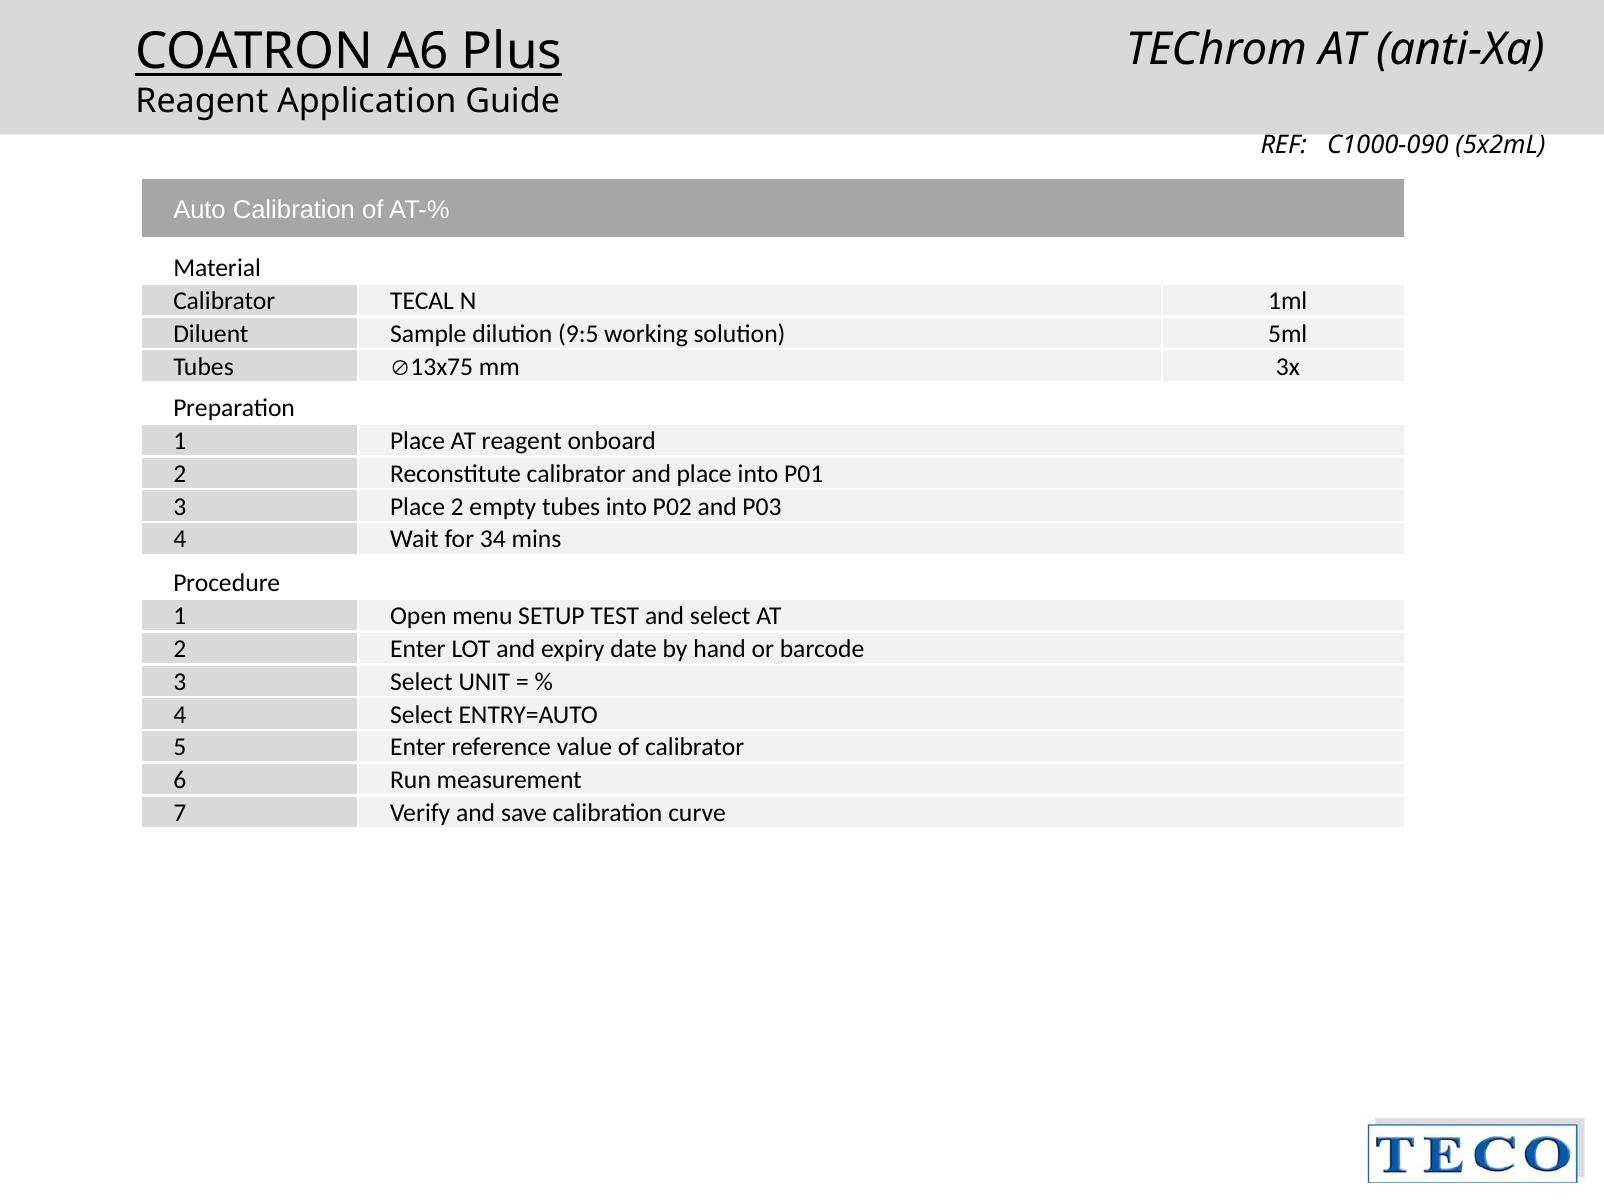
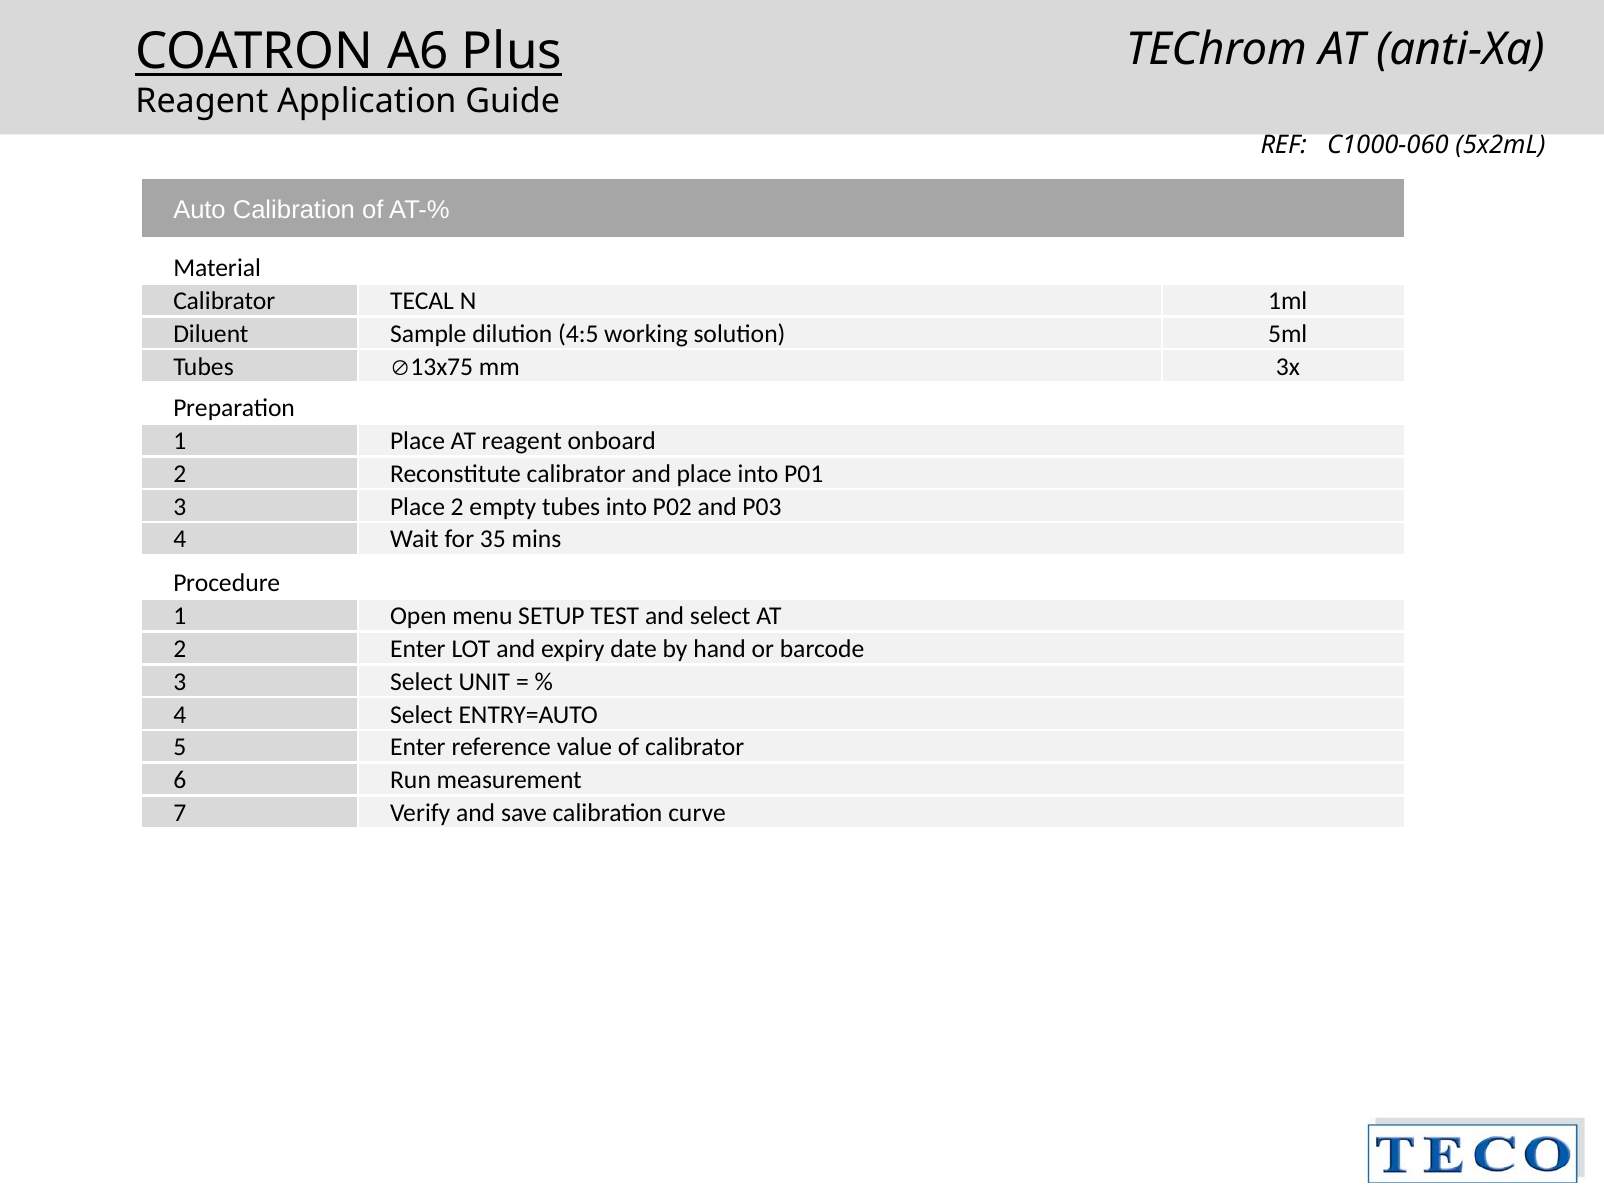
C1000-090: C1000-090 -> C1000-060 (1388, 145)
9:5: 9:5 -> 4:5 (578, 334)
34: 34 -> 35 (493, 540)
